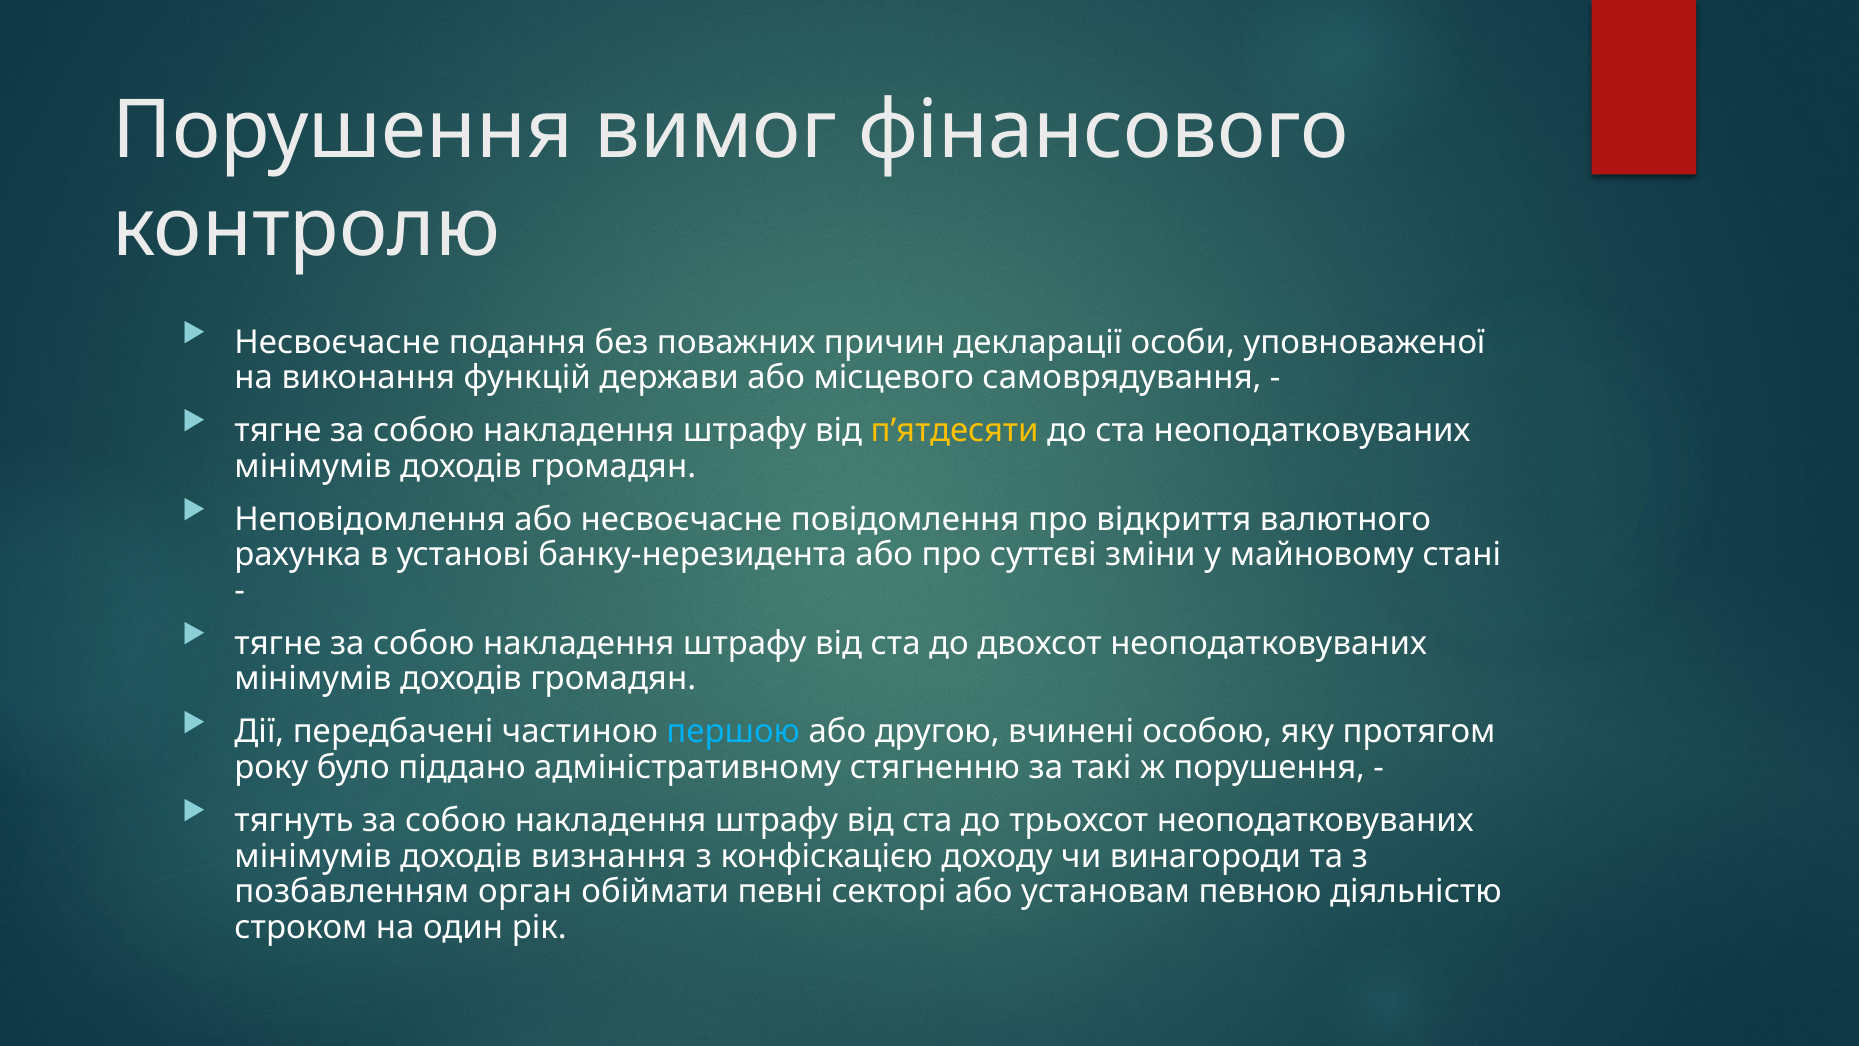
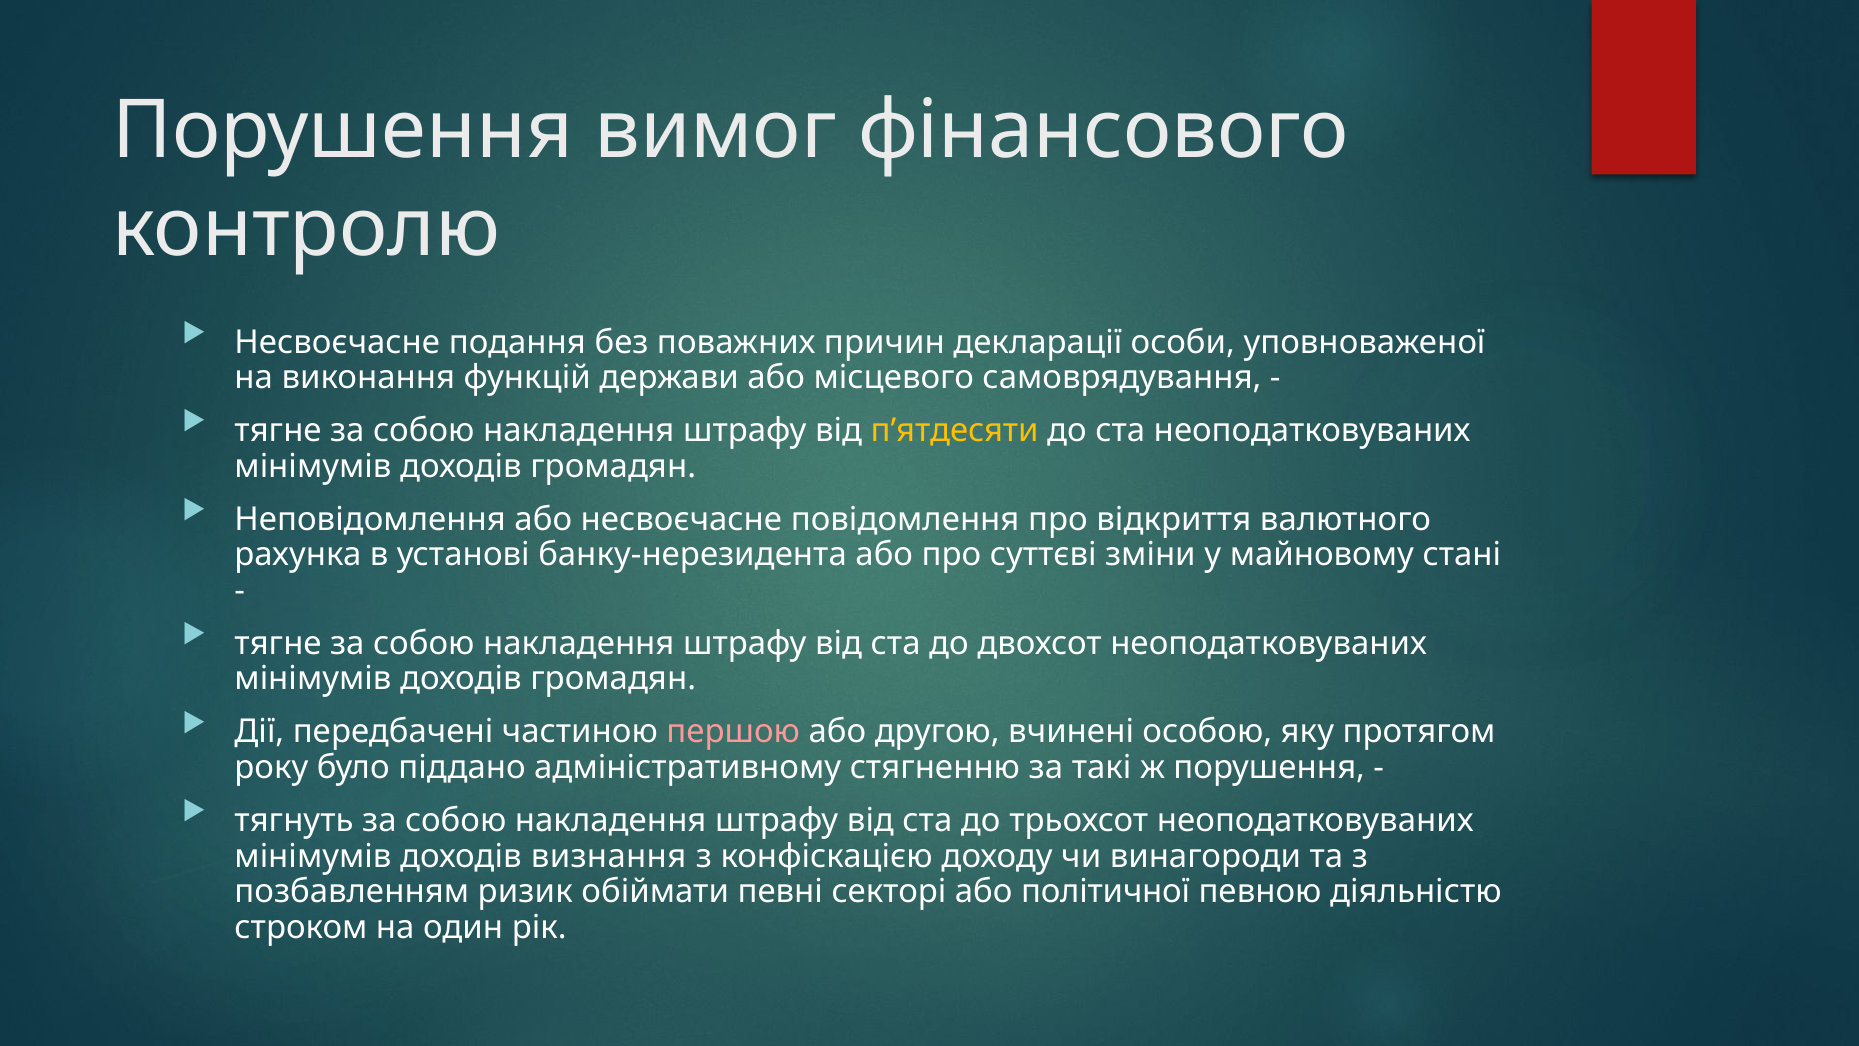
першою colour: light blue -> pink (733, 732)
орган: орган -> ризик (525, 891)
установам: установам -> політичної (1106, 891)
